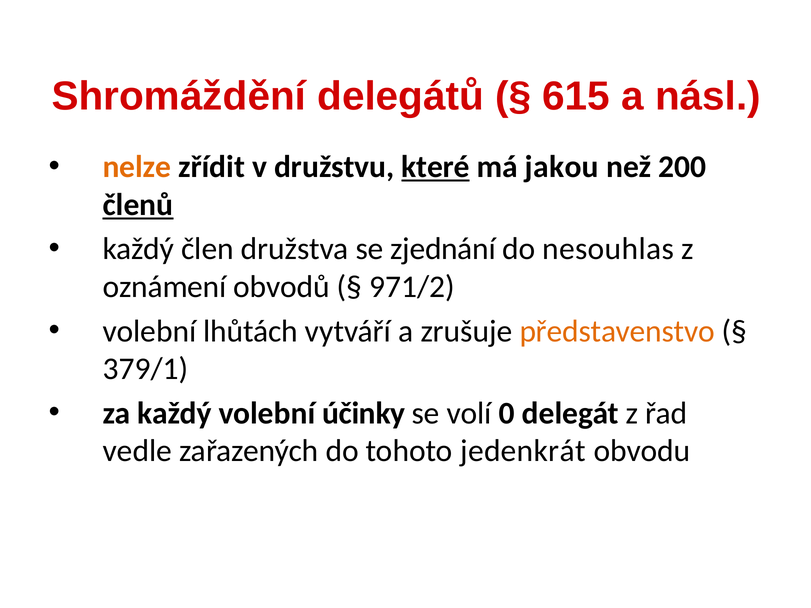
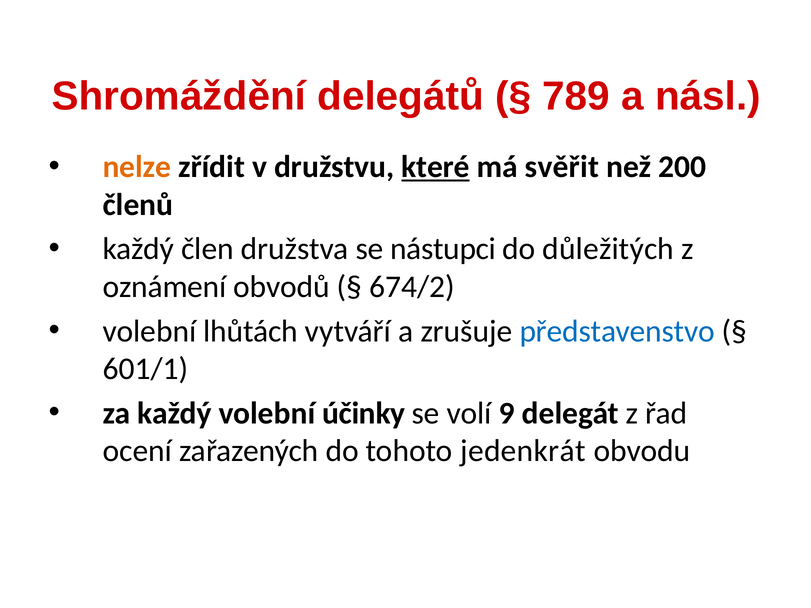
615: 615 -> 789 (576, 96)
jakou: jakou -> svěřit (562, 167)
členů underline: present -> none (138, 205)
zjednání: zjednání -> nástupci (443, 249)
nesouhlas: nesouhlas -> důležitých (608, 249)
971/2: 971/2 -> 674/2 (412, 287)
představenstvo colour: orange -> blue (617, 331)
379/1: 379/1 -> 601/1 (145, 369)
0: 0 -> 9 (507, 413)
vedle: vedle -> ocení (137, 451)
